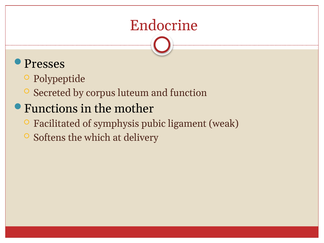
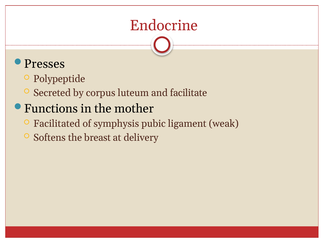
function: function -> facilitate (189, 93)
which: which -> breast (97, 137)
